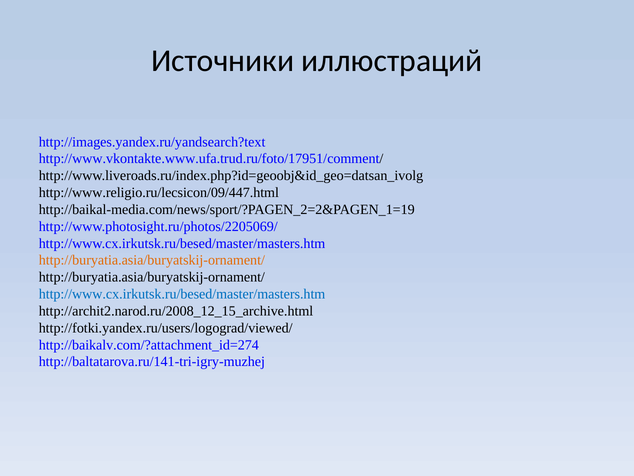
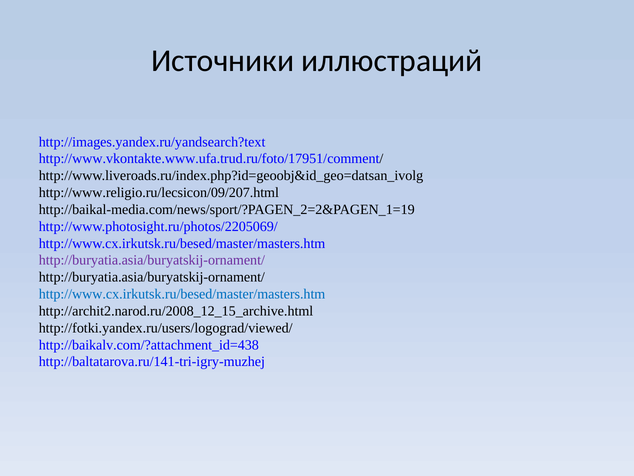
http://www.religio.ru/lecsicon/09/447.html: http://www.religio.ru/lecsicon/09/447.html -> http://www.religio.ru/lecsicon/09/207.html (159, 192)
http://buryatia.asia/buryatskij-ornament/ colour: orange -> purple (152, 260)
http://baikalv.com/?attachment_id=274: http://baikalv.com/?attachment_id=274 -> http://baikalv.com/?attachment_id=438 (149, 345)
